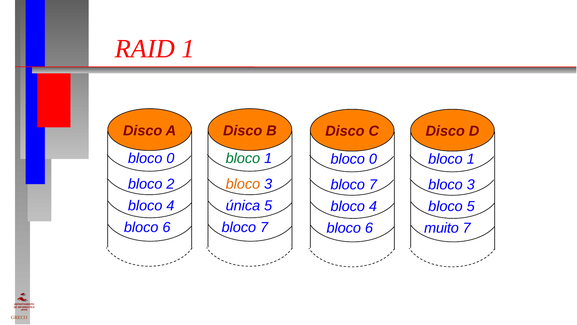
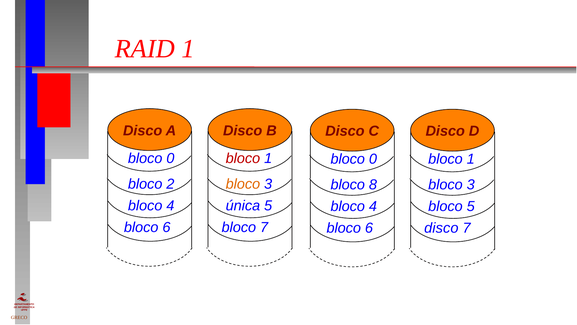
bloco colour: green -> red (243, 158)
7: 7 -> 8 (373, 184)
muito: muito -> disco (441, 228)
